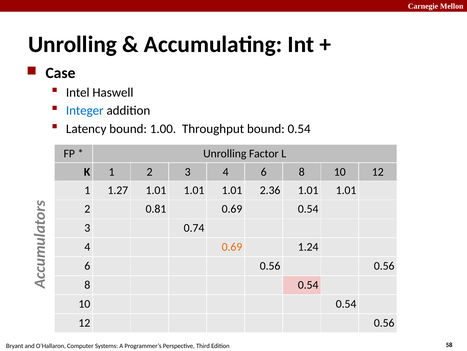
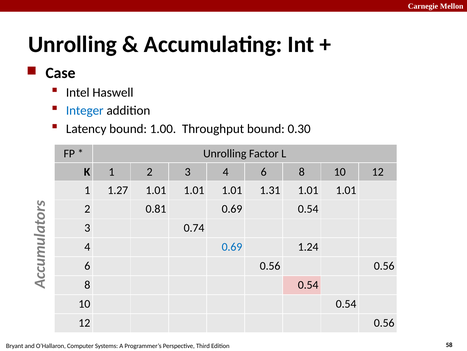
bound 0.54: 0.54 -> 0.30 (299, 129)
2.36: 2.36 -> 1.31 (270, 190)
0.69 colour: orange -> blue (232, 247)
